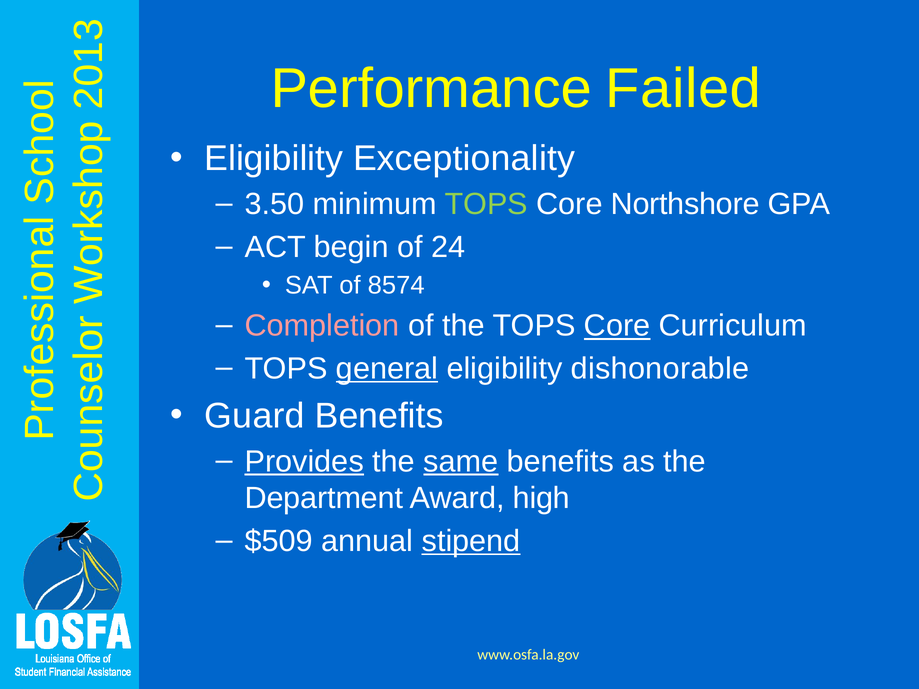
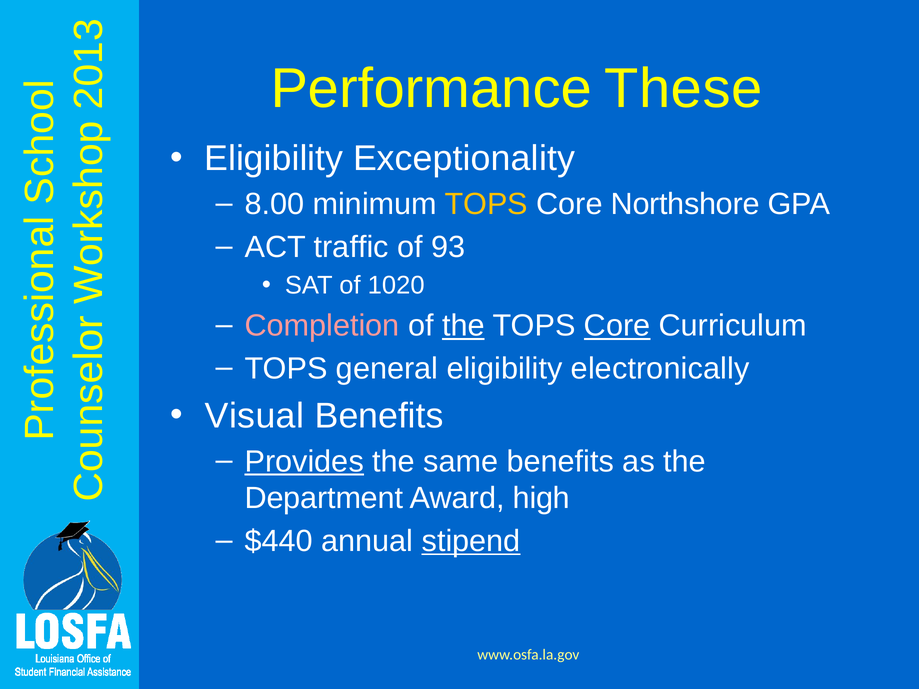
Failed: Failed -> These (683, 89)
3.50: 3.50 -> 8.00 (274, 204)
TOPS colour: light green -> yellow (486, 204)
begin: begin -> traffic (351, 247)
24: 24 -> 93 (448, 247)
8574: 8574 -> 1020 (396, 286)
the underline: none -> present (463, 326)
general underline: present -> none (387, 369)
dishonorable: dishonorable -> electronically (660, 369)
Guard: Guard -> Visual (255, 416)
same underline: present -> none (461, 462)
$509: $509 -> $440 (279, 541)
